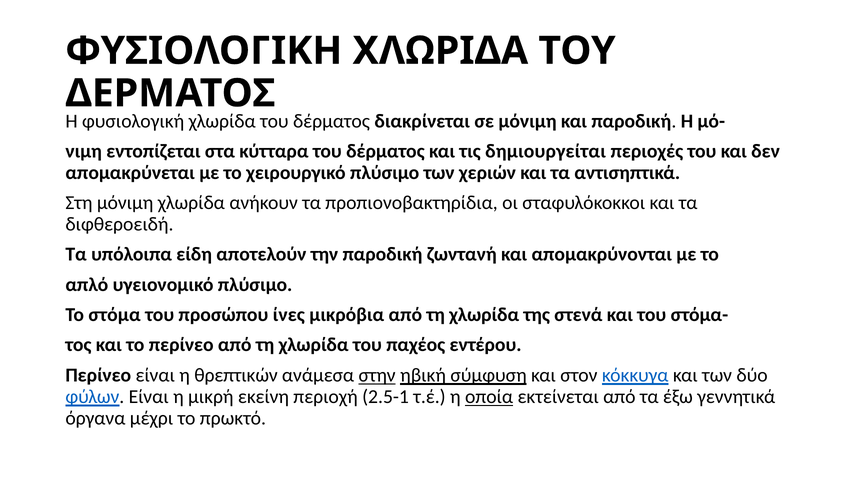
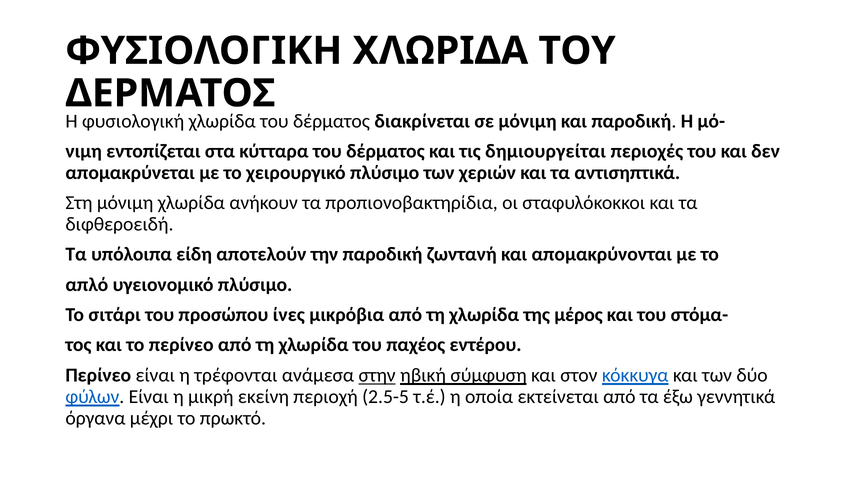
στόμα: στόμα -> σιτάρι (115, 314)
στενά: στενά -> μέρος (578, 314)
θρεπτικών: θρεπτικών -> τρέφονται (236, 375)
2.5-1: 2.5-1 -> 2.5-5 (386, 397)
οποία underline: present -> none (489, 397)
